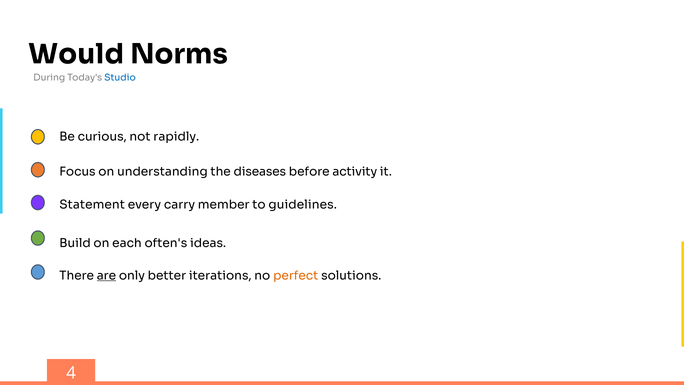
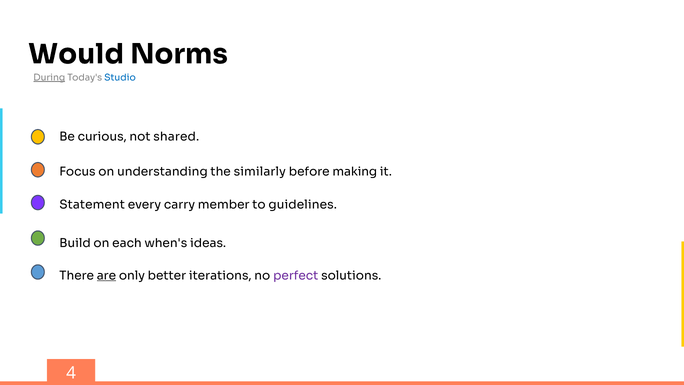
During underline: none -> present (49, 77)
rapidly: rapidly -> shared (176, 137)
diseases: diseases -> similarly (260, 172)
activity: activity -> making (355, 172)
often's: often's -> when's (166, 243)
perfect colour: orange -> purple (296, 275)
